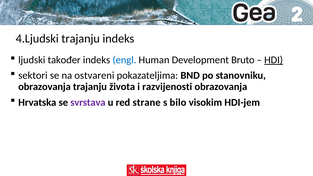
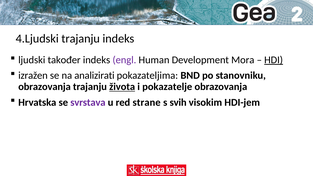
engl colour: blue -> purple (124, 60)
Bruto: Bruto -> Mora (243, 60)
sektori: sektori -> izražen (33, 75)
ostvareni: ostvareni -> analizirati (94, 75)
života underline: none -> present (122, 87)
razvijenosti: razvijenosti -> pokazatelje (167, 87)
bilo: bilo -> svih (178, 102)
